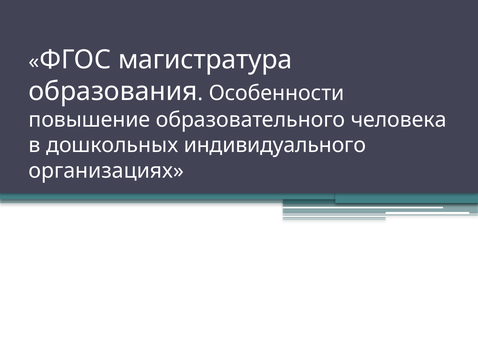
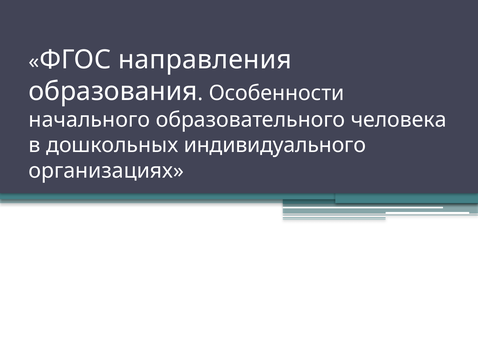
магистратура: магистратура -> направления (205, 60)
повышение: повышение -> начального (89, 120)
